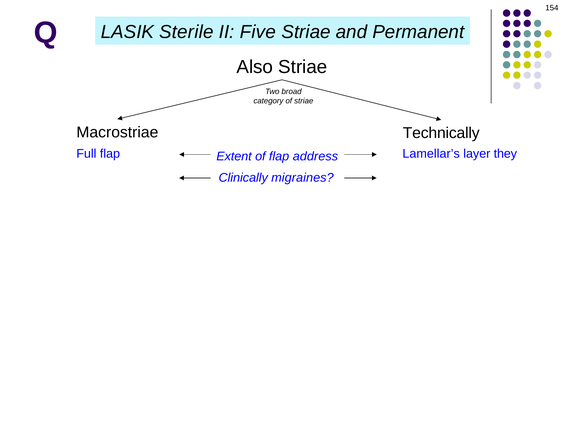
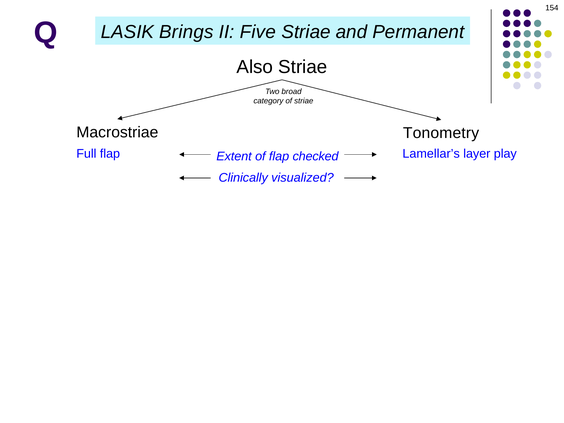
Sterile: Sterile -> Brings (186, 32)
Technically: Technically -> Tonometry (441, 133)
they: they -> play (505, 154)
address: address -> checked (316, 156)
migraines: migraines -> visualized (302, 178)
